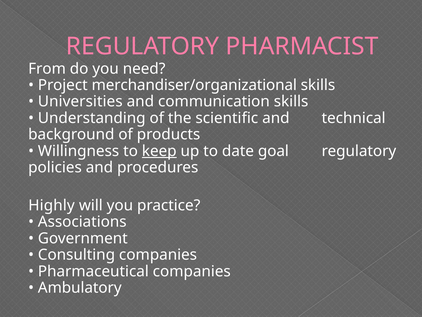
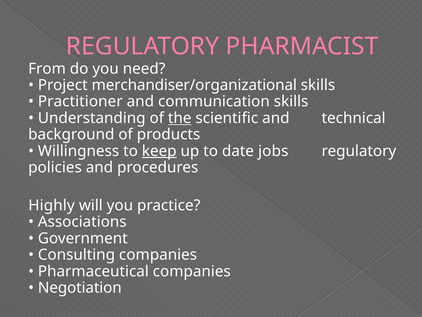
Universities: Universities -> Practitioner (80, 101)
the underline: none -> present (180, 118)
goal: goal -> jobs (273, 151)
Ambulatory: Ambulatory -> Negotiation (80, 287)
